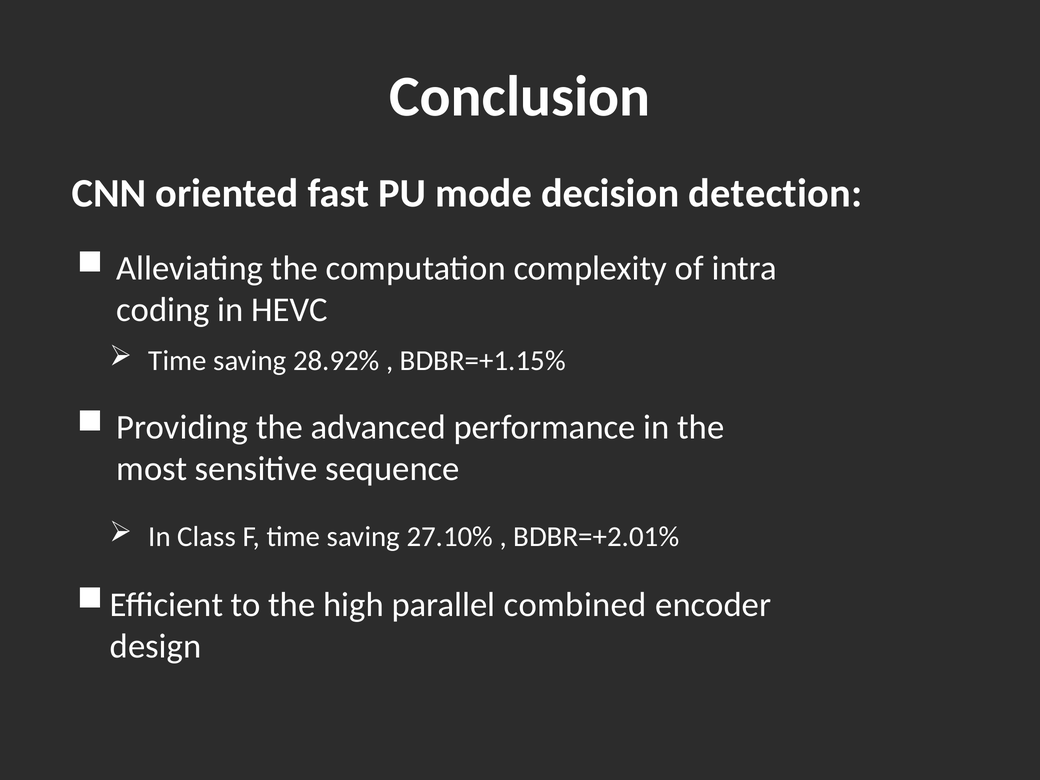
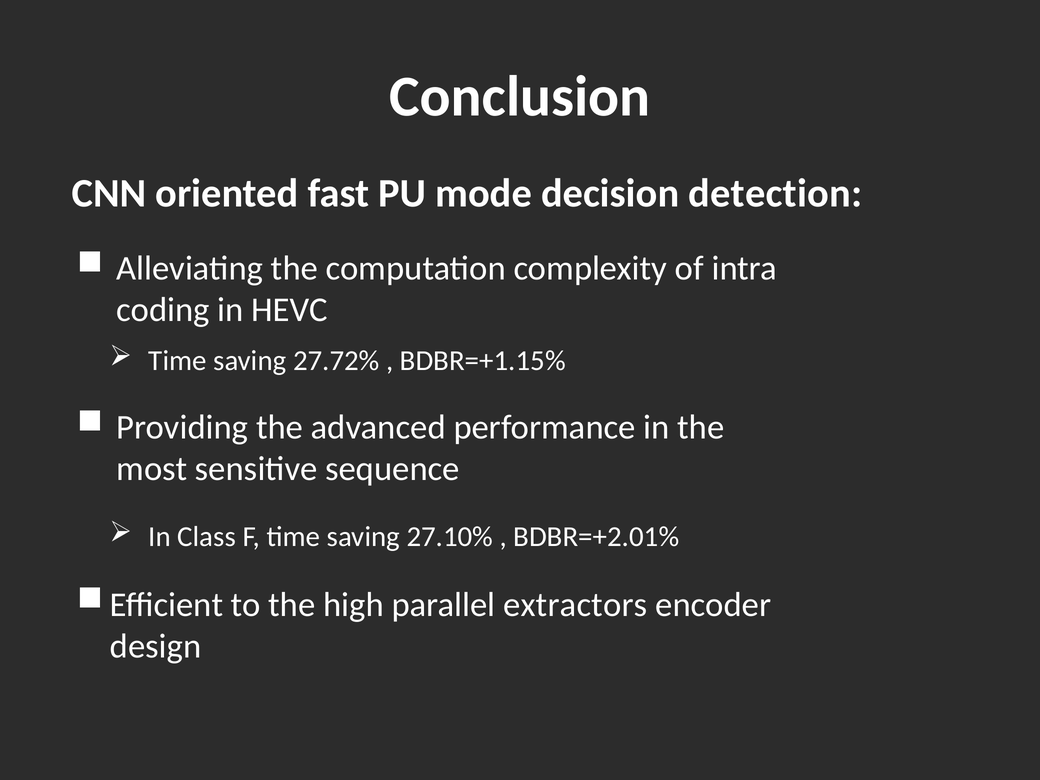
28.92%: 28.92% -> 27.72% (336, 361)
combined: combined -> extractors (575, 605)
